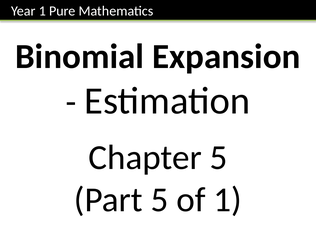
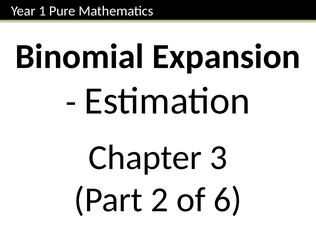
Chapter 5: 5 -> 3 (219, 158)
Part 5: 5 -> 2 (159, 200)
of 1: 1 -> 6 (228, 200)
